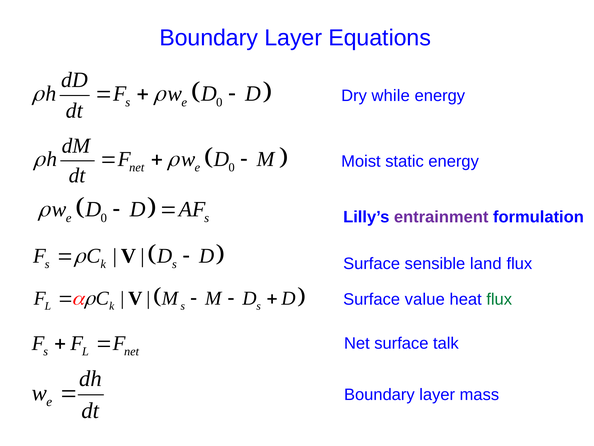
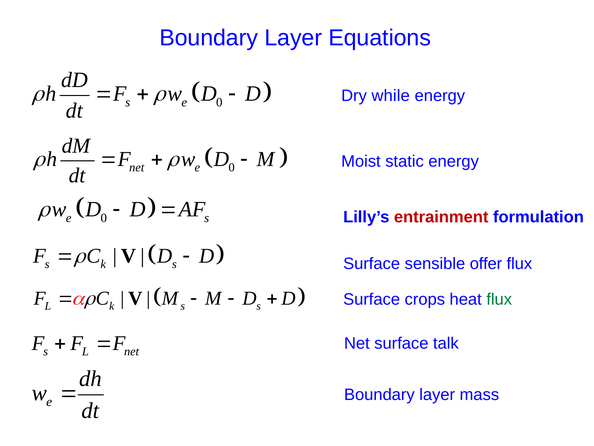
entrainment colour: purple -> red (441, 217)
land: land -> offer (486, 263)
value: value -> crops (425, 299)
